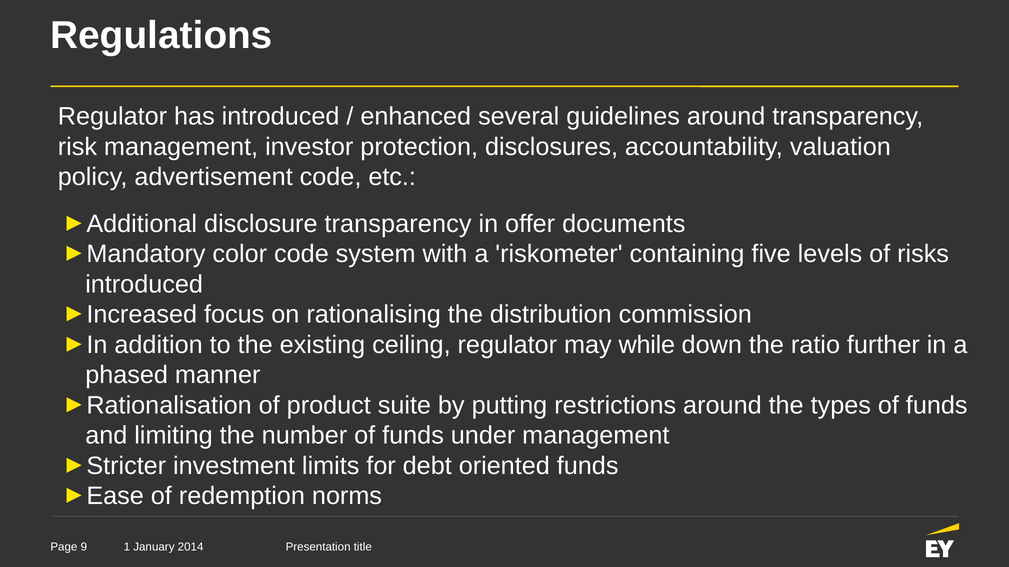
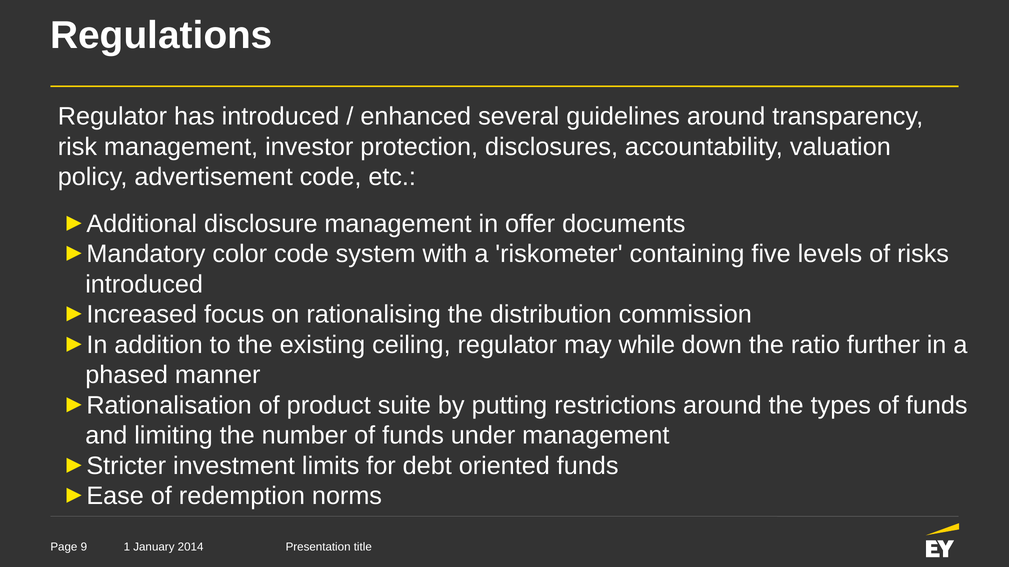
disclosure transparency: transparency -> management (398, 224)
